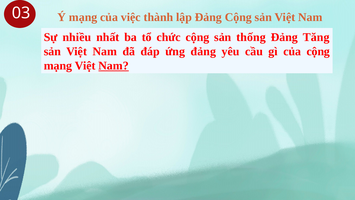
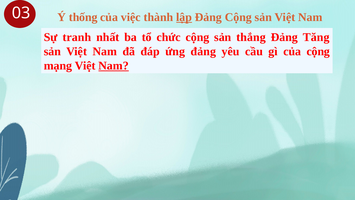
Ý mạng: mạng -> thống (83, 17)
lập underline: none -> present (184, 17)
nhiều: nhiều -> tranh (77, 37)
thống: thống -> thắng (251, 37)
